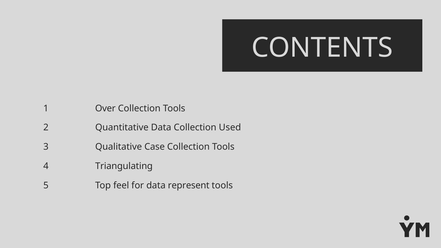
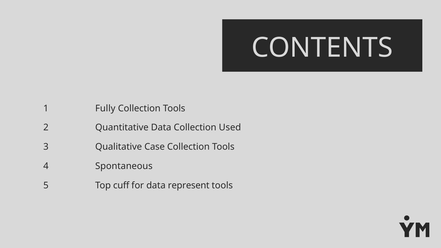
Over: Over -> Fully (105, 108)
Triangulating: Triangulating -> Spontaneous (124, 166)
feel: feel -> cuff (121, 186)
